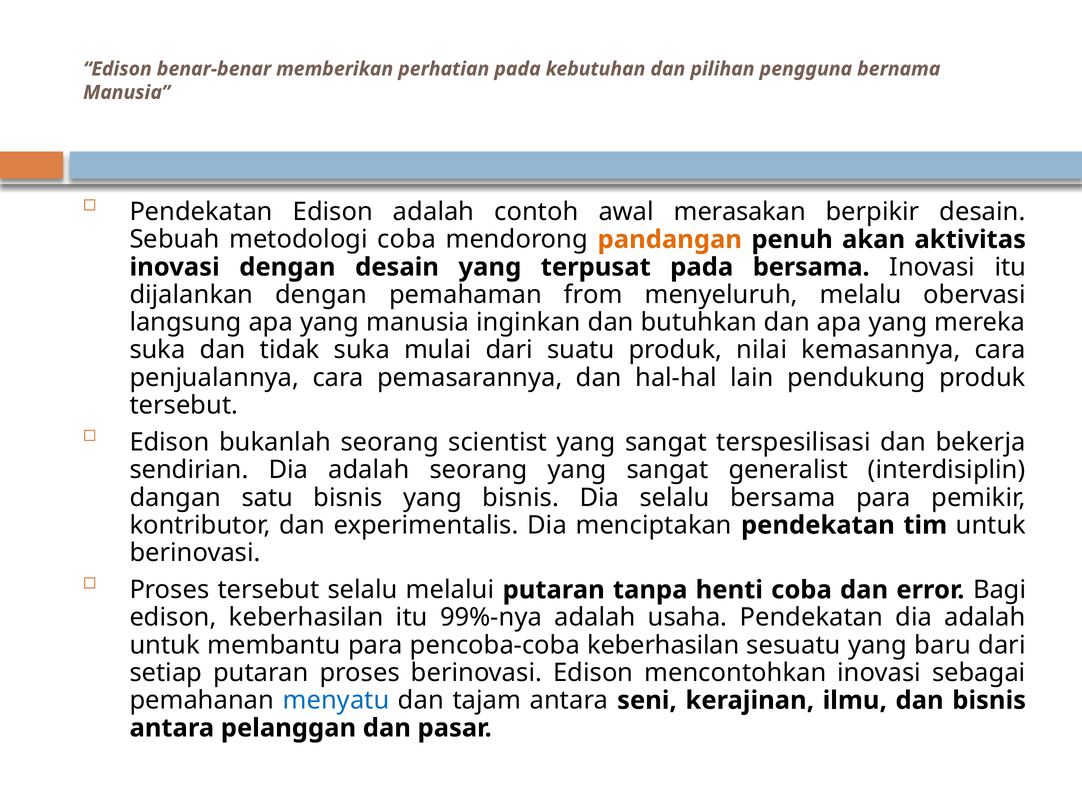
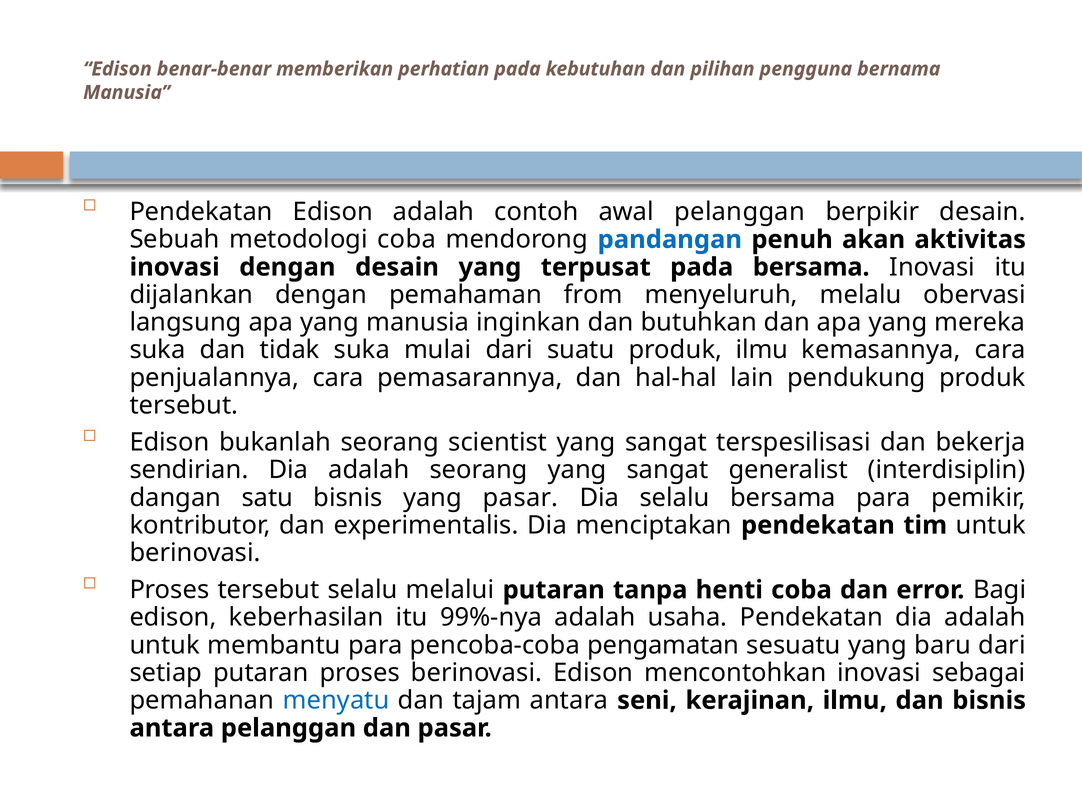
awal merasakan: merasakan -> pelanggan (740, 212)
pandangan colour: orange -> blue (670, 239)
produk nilai: nilai -> ilmu (762, 350)
yang bisnis: bisnis -> pasar (521, 497)
pencoba-coba keberhasilan: keberhasilan -> pengamatan (663, 645)
